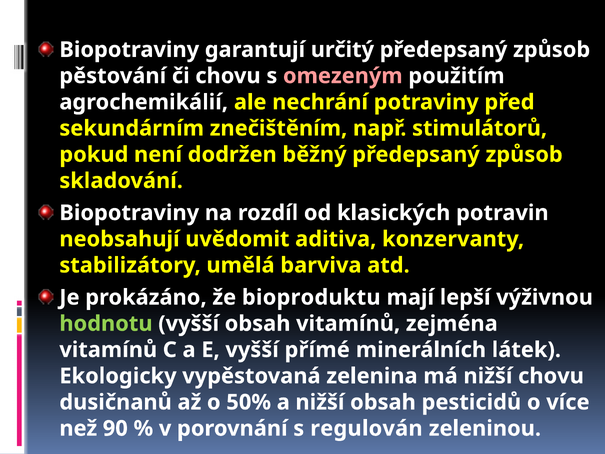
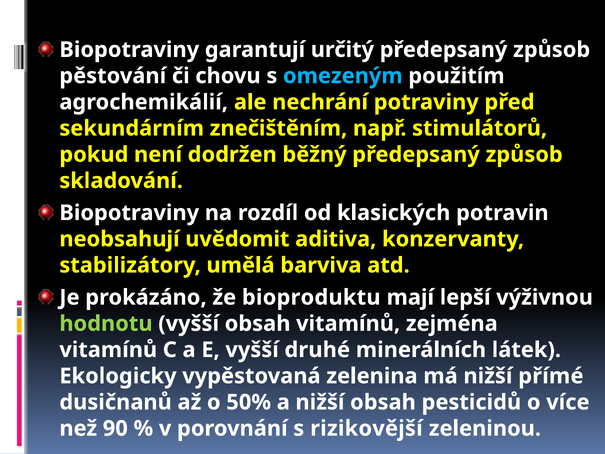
omezeným colour: pink -> light blue (343, 76)
přímé: přímé -> druhé (317, 350)
nižší chovu: chovu -> přímé (551, 376)
regulován: regulován -> rizikovější (366, 428)
